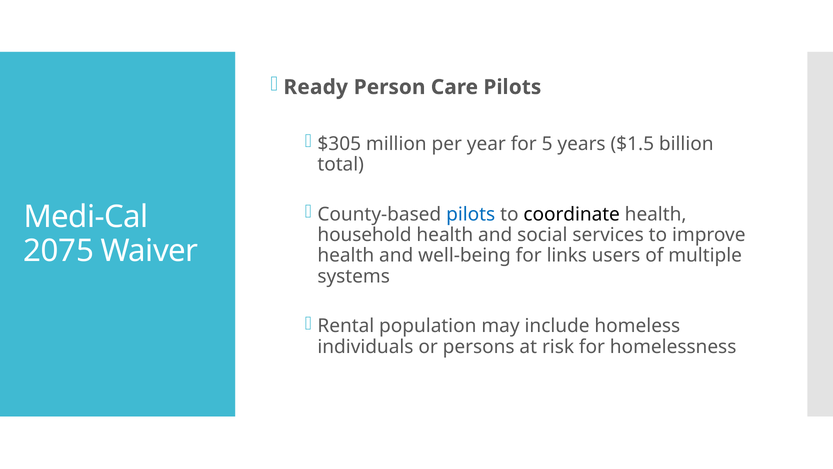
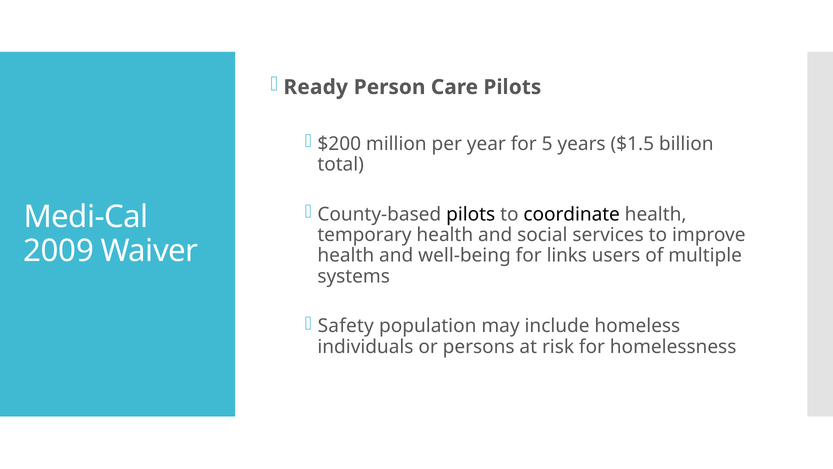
$305: $305 -> $200 (339, 144)
pilots colour: blue -> black (471, 214)
household: household -> temporary (365, 235)
2075: 2075 -> 2009 (59, 251)
Rental: Rental -> Safety (346, 326)
